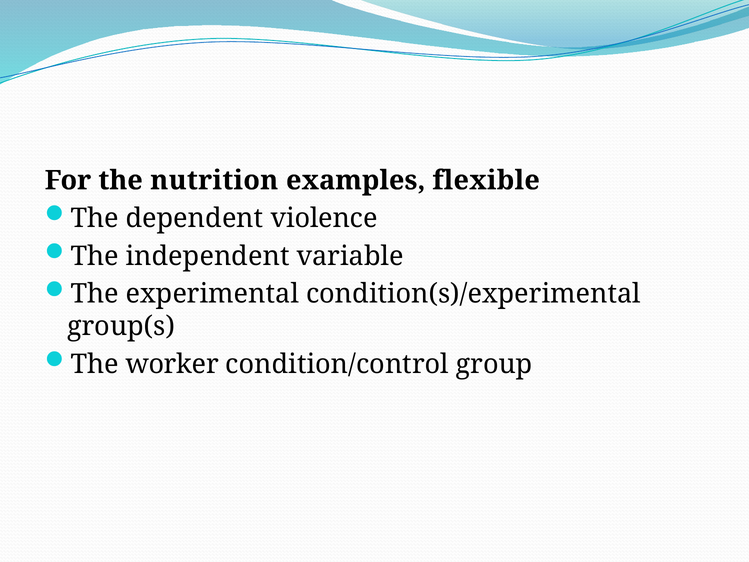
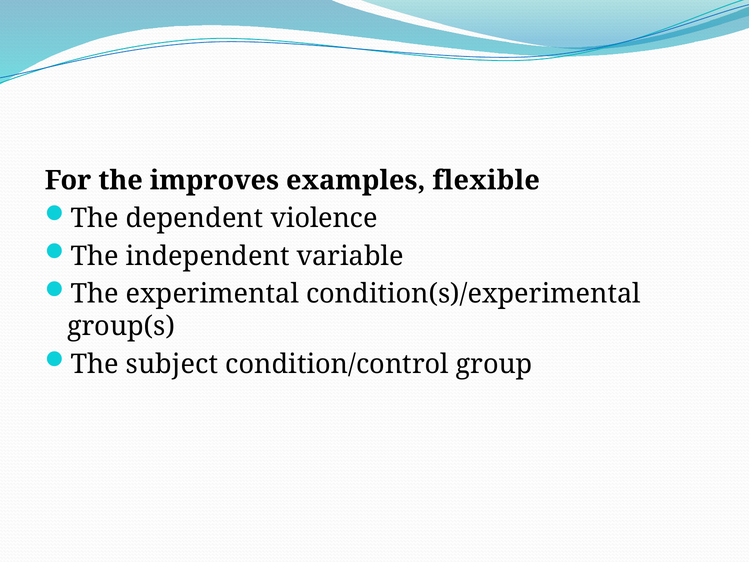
nutrition: nutrition -> improves (214, 180)
worker: worker -> subject (172, 364)
